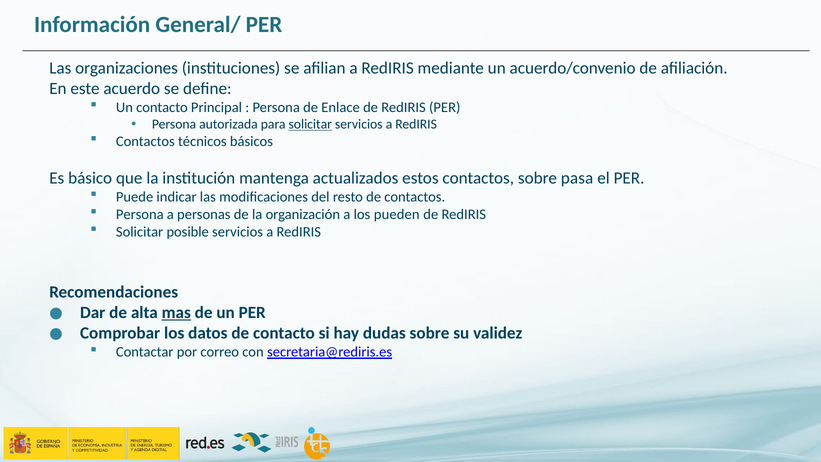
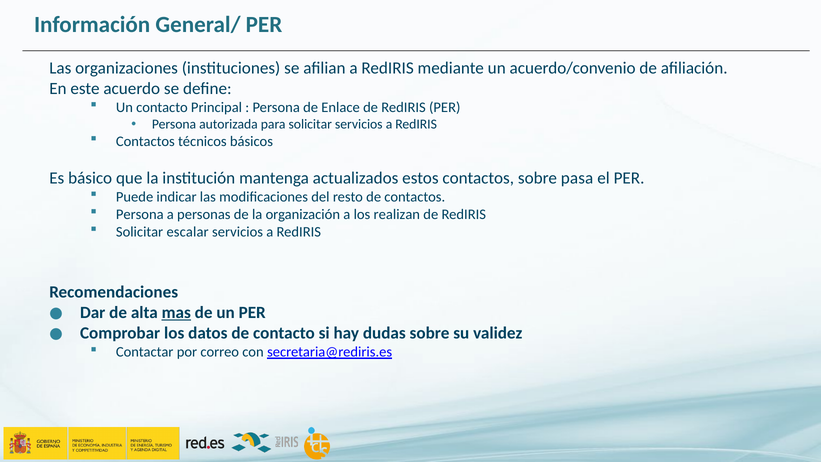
solicitar underline: present -> none (310, 124)
pueden: pueden -> realizan (397, 214)
posible: posible -> escalar (188, 232)
